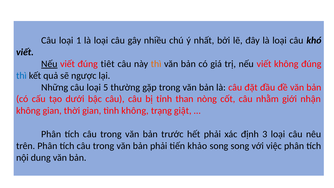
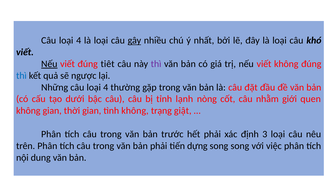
1: 1 -> 4 (79, 40)
gây underline: none -> present (134, 40)
thì colour: orange -> purple (156, 64)
Những câu loại 5: 5 -> 4 (106, 87)
than: than -> lạnh (184, 99)
nhận: nhận -> quen (311, 99)
khảo: khảo -> dựng (197, 146)
